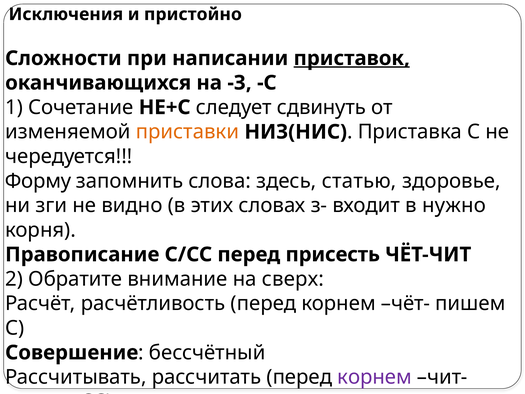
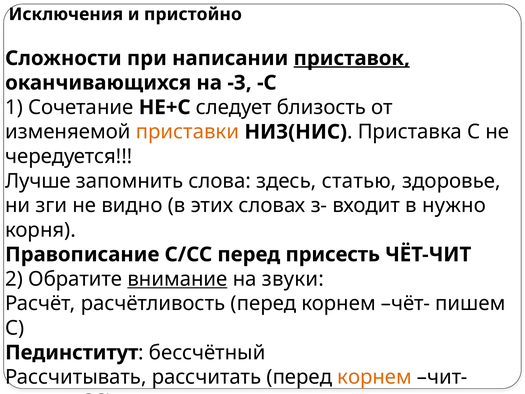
сдвинуть: сдвинуть -> близость (321, 107)
Форму: Форму -> Лучше (38, 181)
внимание underline: none -> present (177, 279)
сверх: сверх -> звуки (293, 279)
Совершение: Совершение -> Пединститут (72, 352)
корнем colour: purple -> orange (375, 377)
